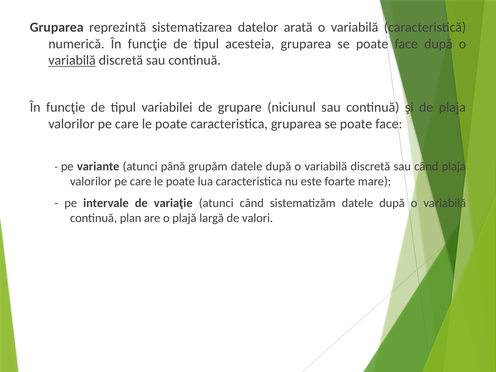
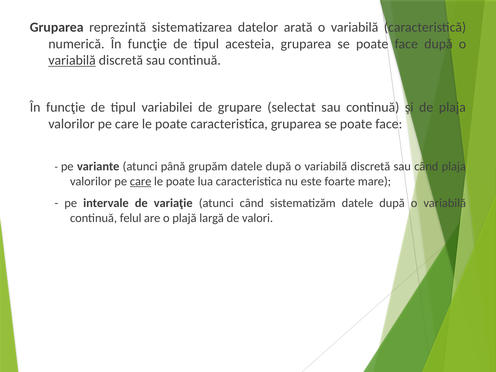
niciunul: niciunul -> selectat (292, 107)
care underline: none -> present (141, 181)
plan: plan -> felul (131, 218)
